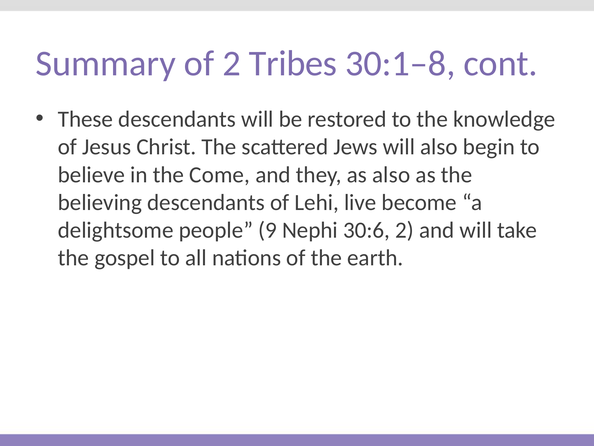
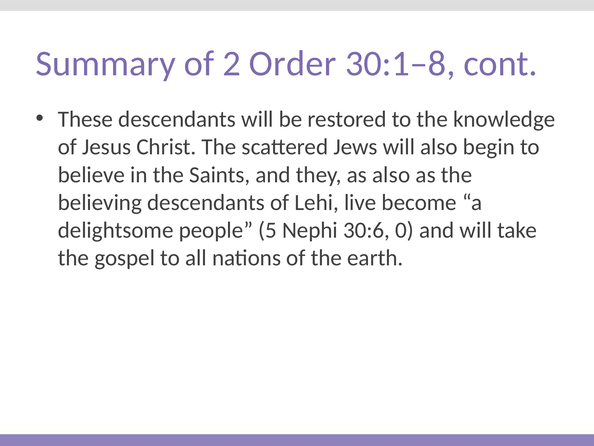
Tribes: Tribes -> Order (293, 63)
Come: Come -> Saints (220, 175)
9: 9 -> 5 (268, 230)
30:6 2: 2 -> 0 (405, 230)
